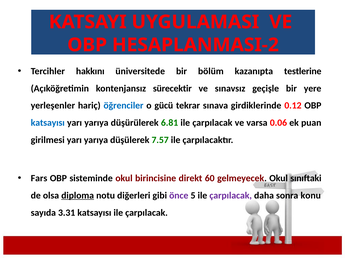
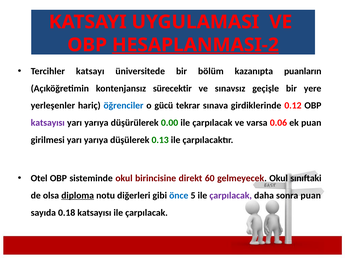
HESAPLANMASI-2 underline: none -> present (195, 45)
hakkını: hakkını -> katsayı (90, 71)
testlerine: testlerine -> puanların (303, 71)
katsayısı colour: blue -> purple (48, 123)
6.81: 6.81 -> 0.00 (170, 123)
7.57: 7.57 -> 0.13 (160, 140)
Fars: Fars -> Otel (39, 179)
önce colour: purple -> blue (179, 196)
sonra konu: konu -> puan (311, 196)
3.31: 3.31 -> 0.18 (67, 213)
